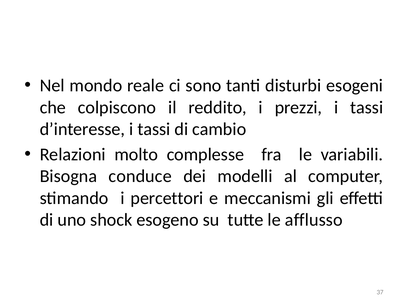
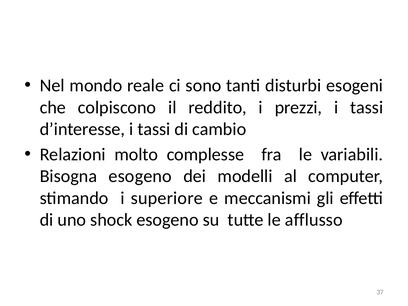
Bisogna conduce: conduce -> esogeno (140, 176)
percettori: percettori -> superiore (167, 198)
